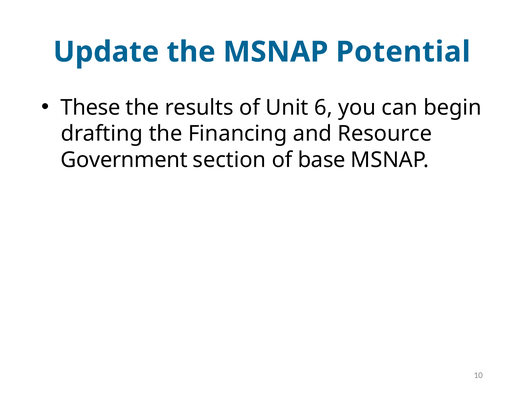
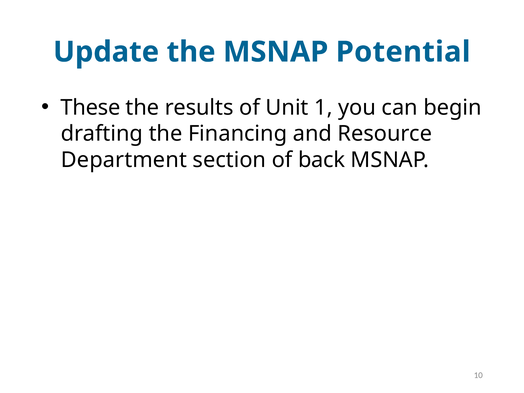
6: 6 -> 1 (323, 108)
Government: Government -> Department (124, 160)
base: base -> back (322, 160)
